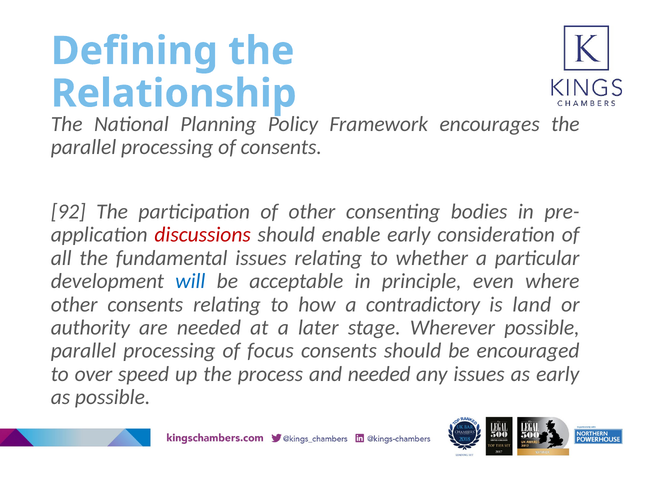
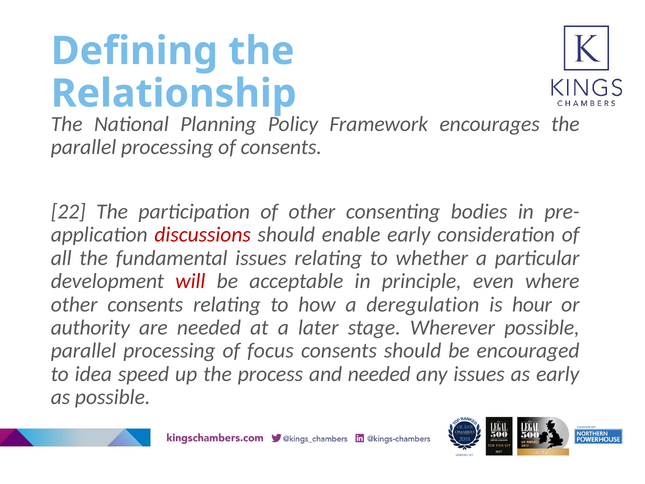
92: 92 -> 22 (68, 211)
will colour: blue -> red (190, 281)
contradictory: contradictory -> deregulation (423, 304)
land: land -> hour (532, 304)
over: over -> idea (93, 374)
